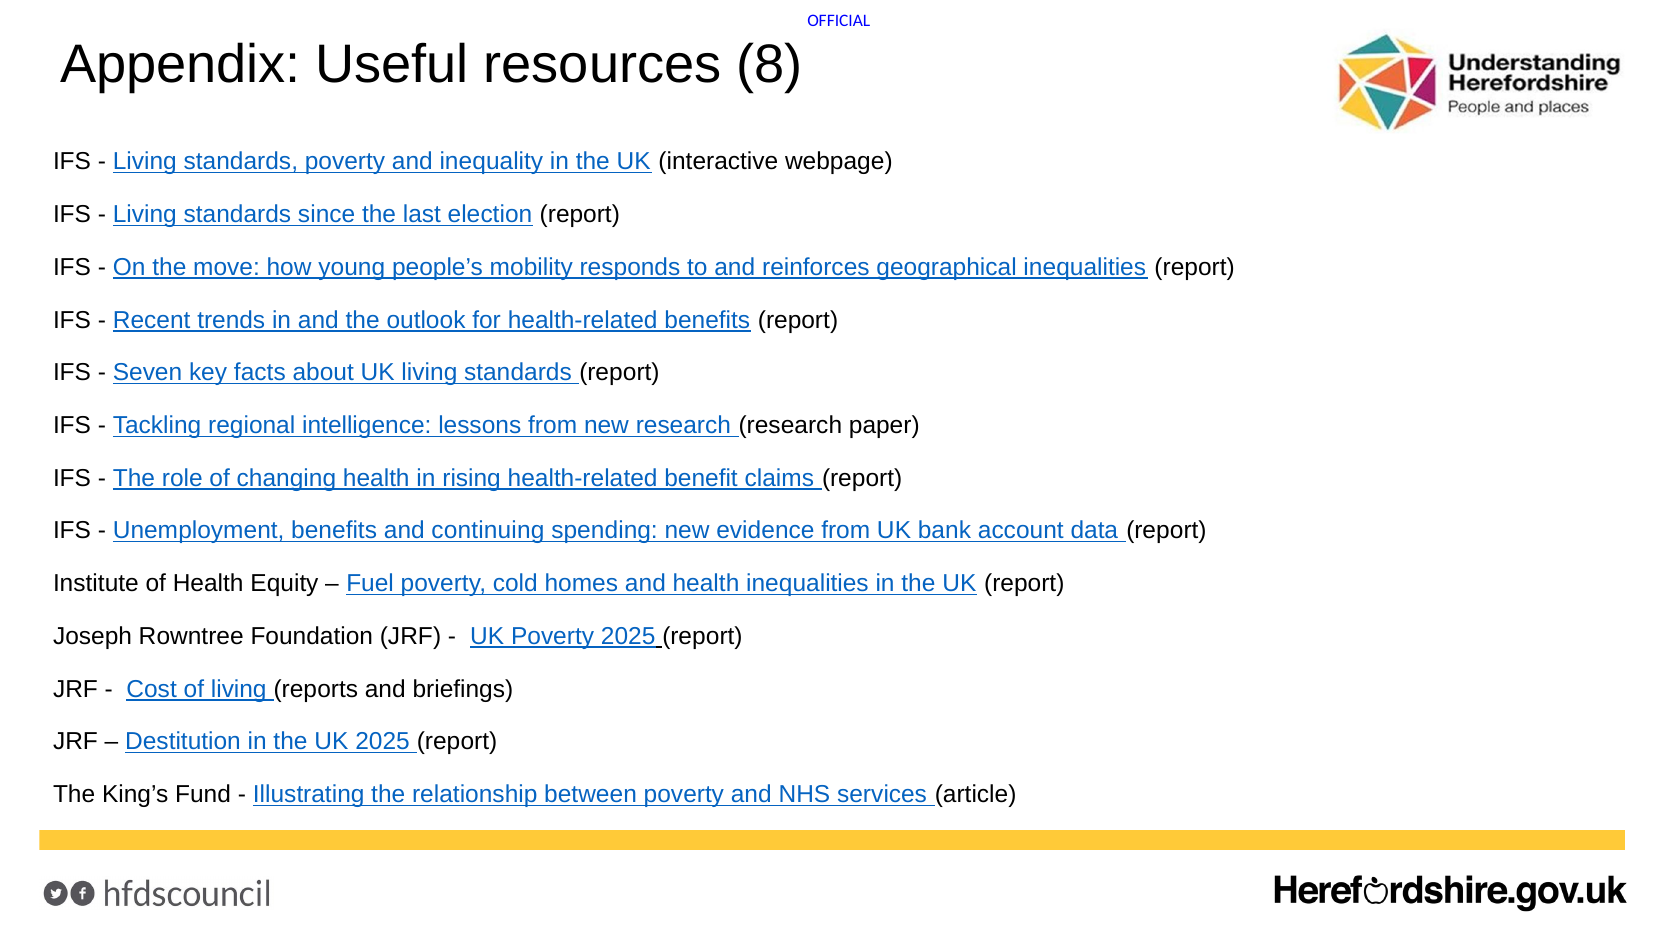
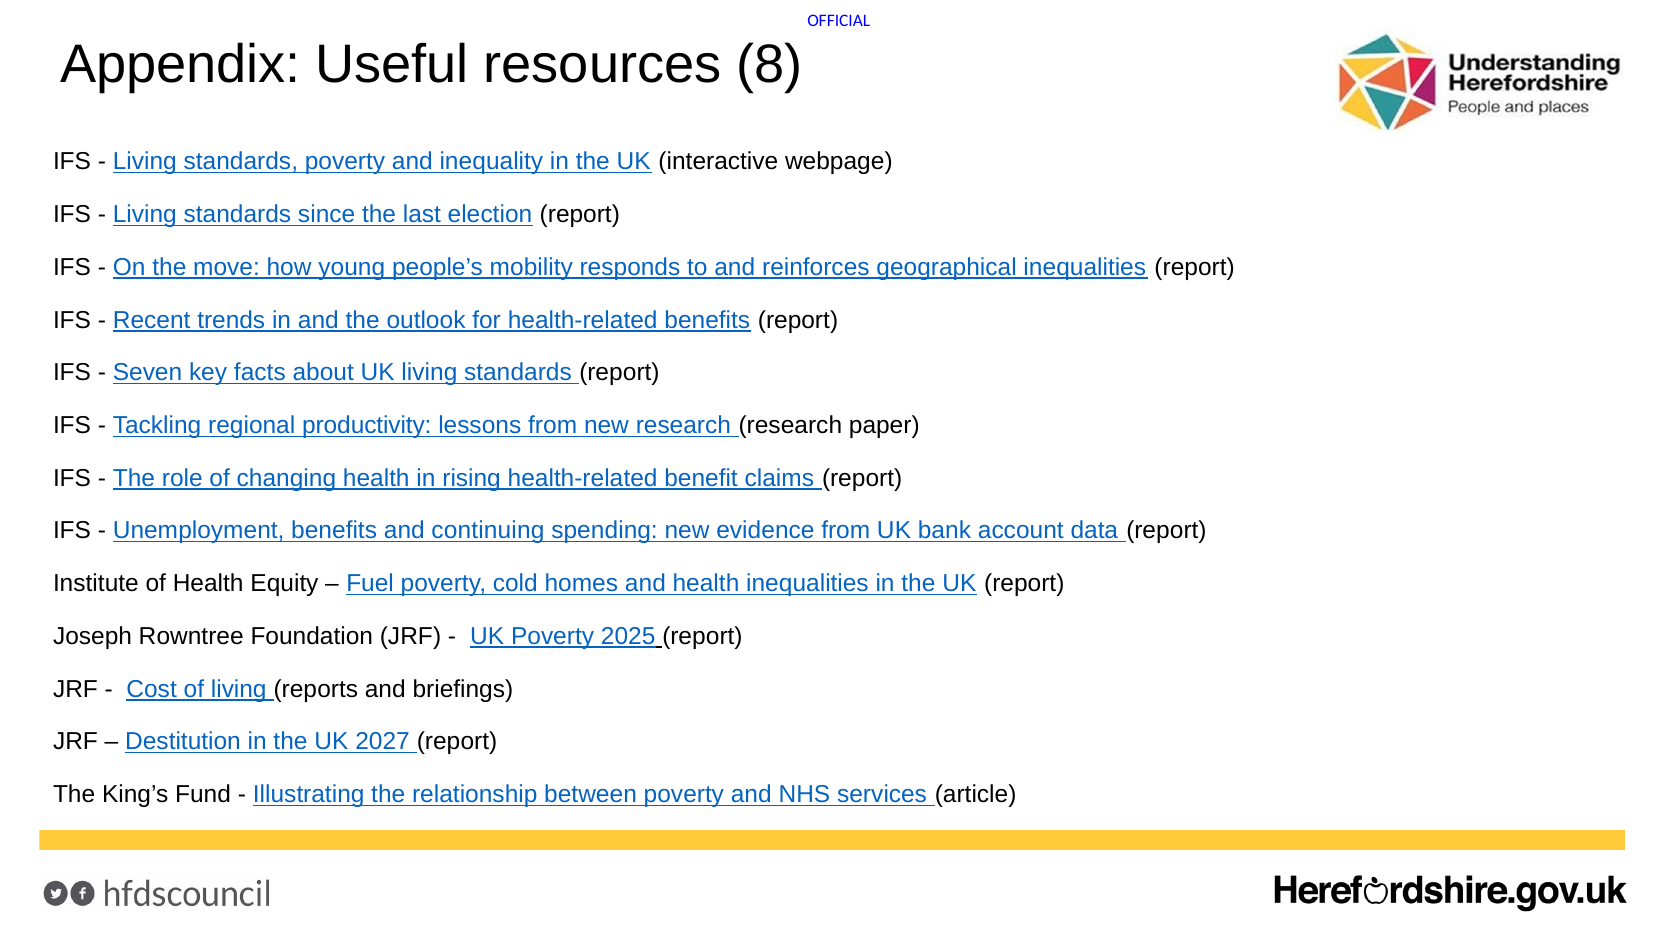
intelligence: intelligence -> productivity (367, 425)
UK 2025: 2025 -> 2027 (383, 742)
